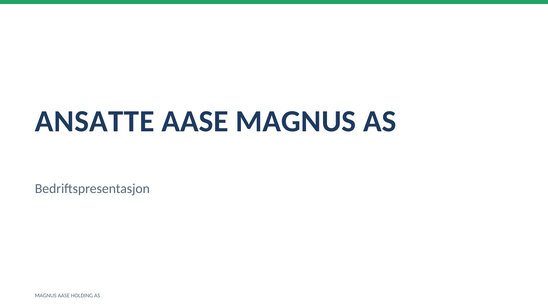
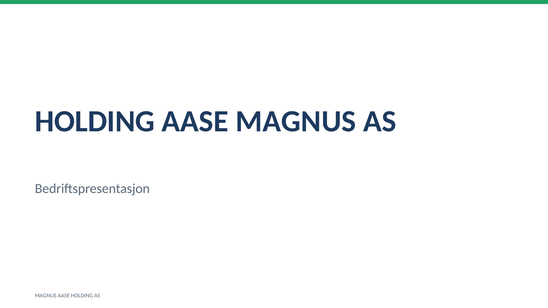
ANSATTE: ANSATTE -> HOLDING (95, 122)
